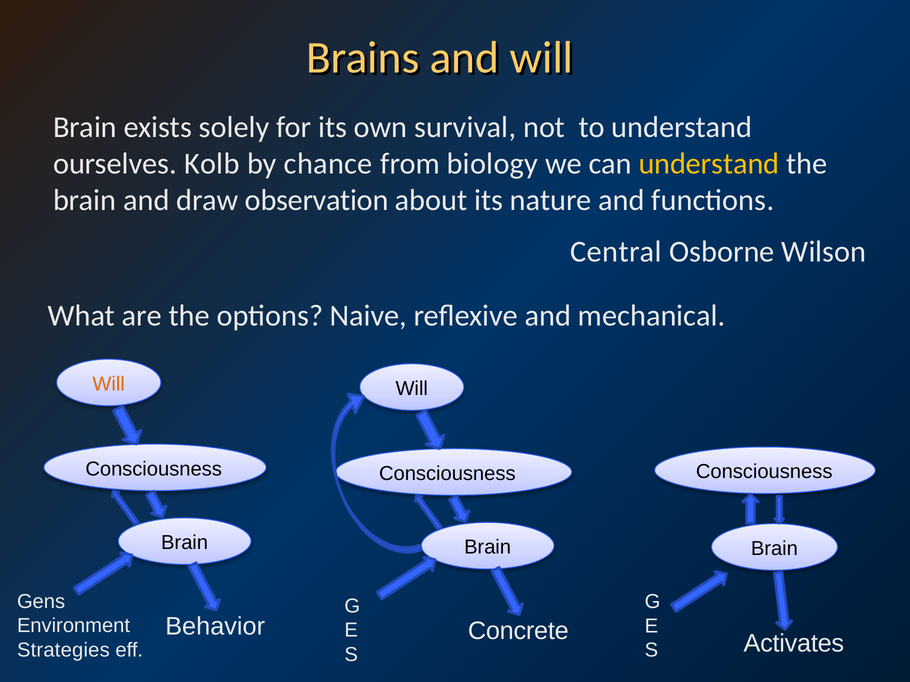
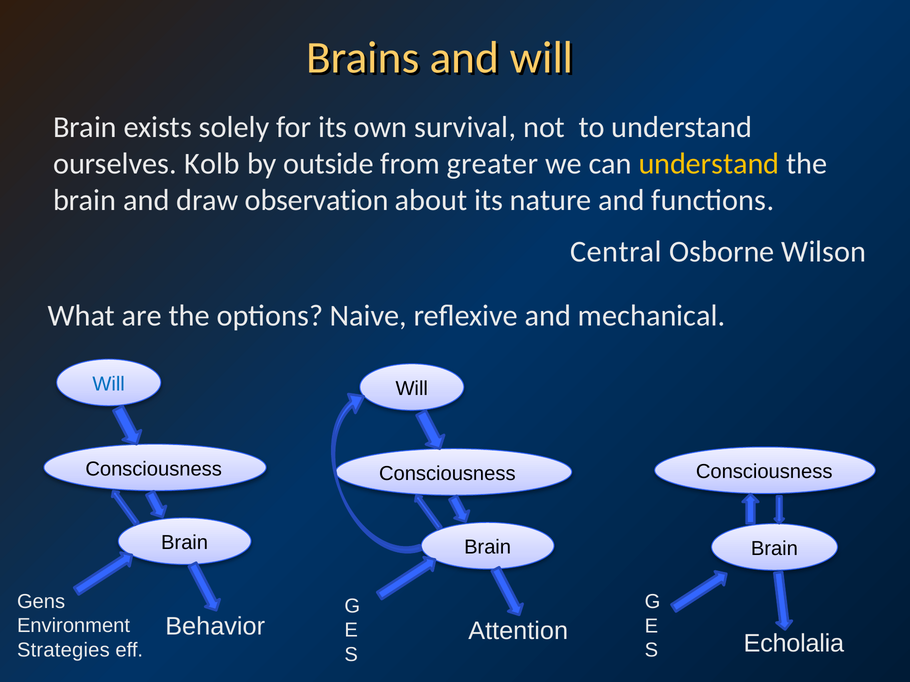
chance: chance -> outside (329, 164)
biology: biology -> greater (492, 164)
Will colour: orange -> blue (109, 384)
Concrete: Concrete -> Attention (518, 631)
Activates: Activates -> Echolalia (794, 644)
